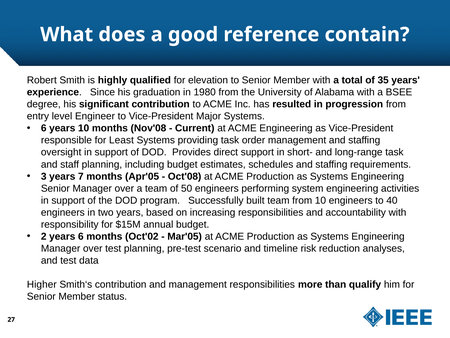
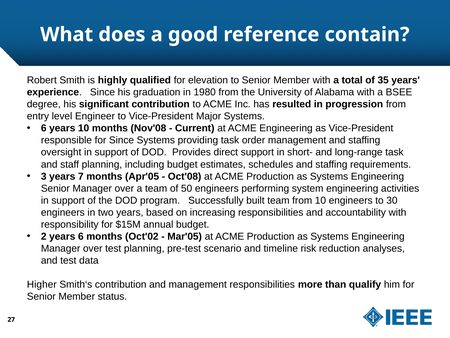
for Least: Least -> Since (122, 140)
40: 40 -> 30 (392, 200)
